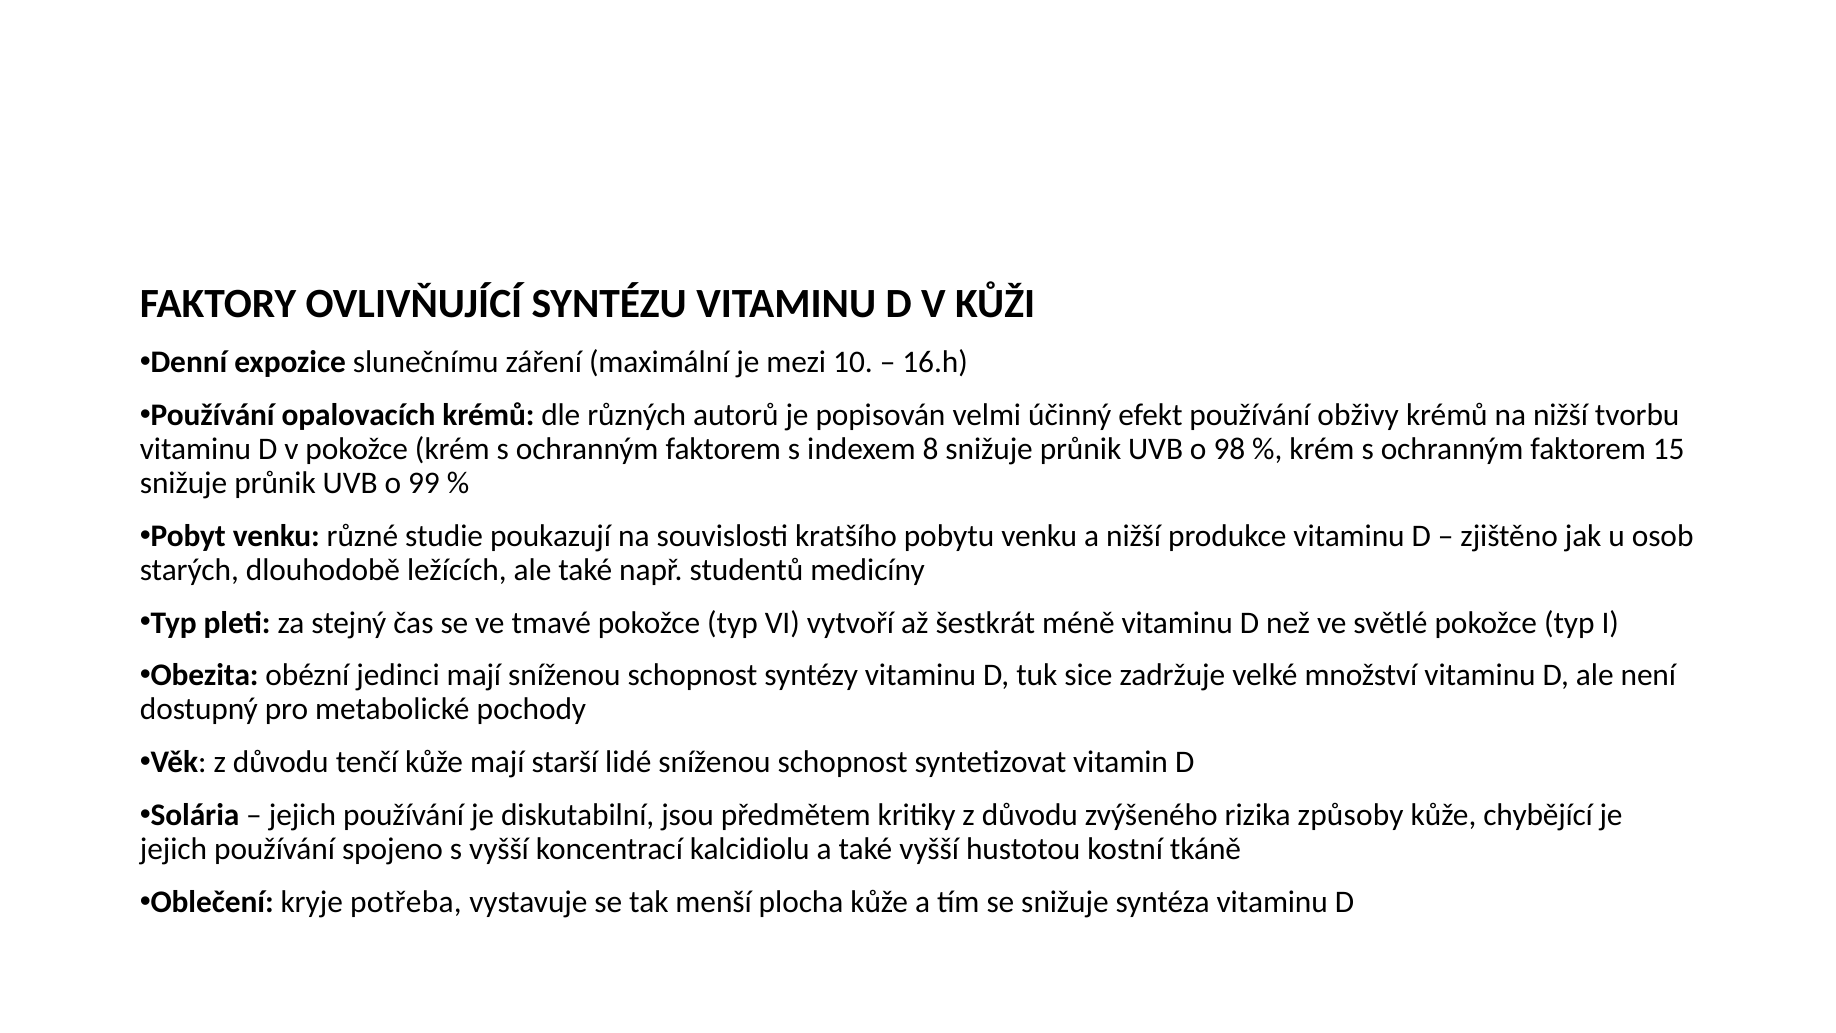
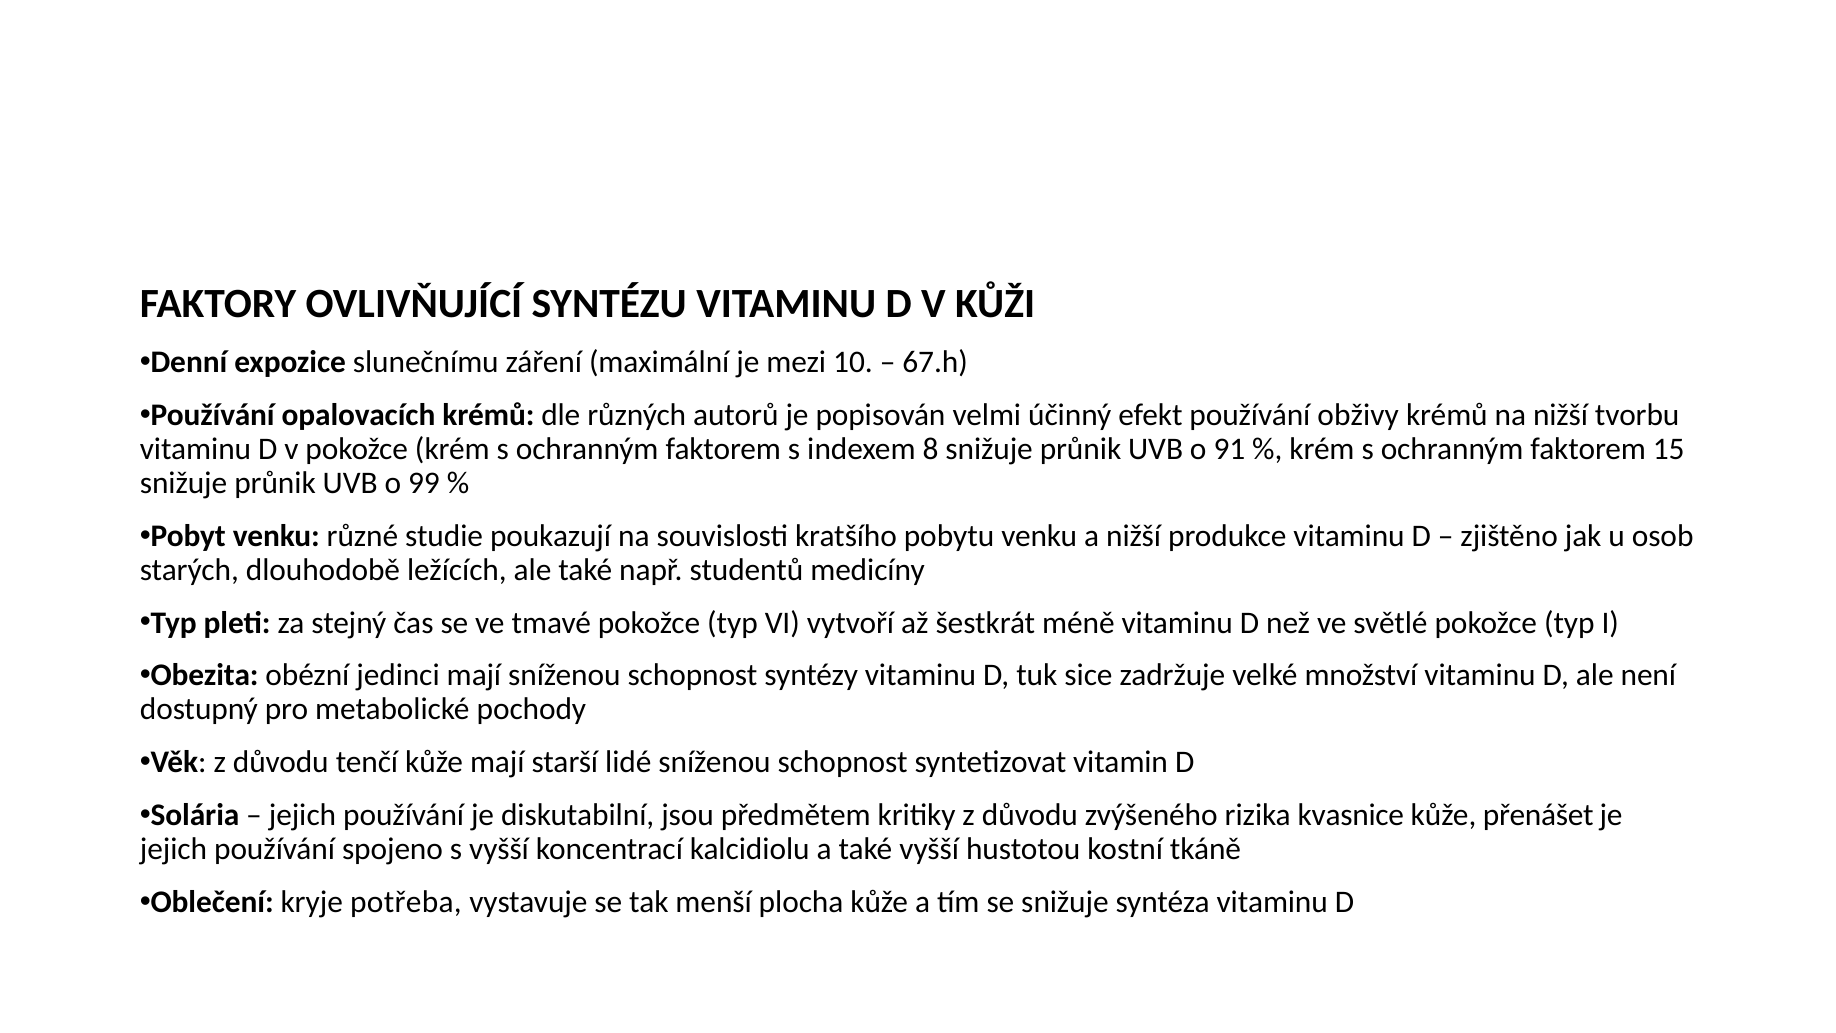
16.h: 16.h -> 67.h (935, 362)
98: 98 -> 91 (1229, 449)
způsoby: způsoby -> kvasnice (1351, 815)
chybějící: chybějící -> přenášet (1538, 815)
